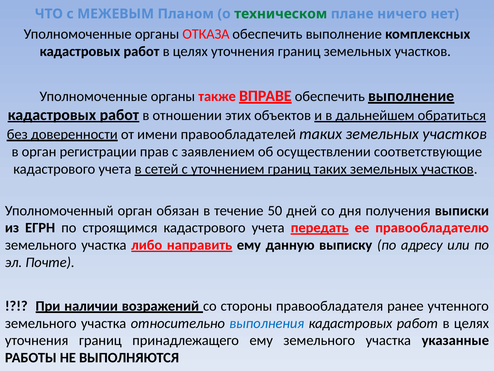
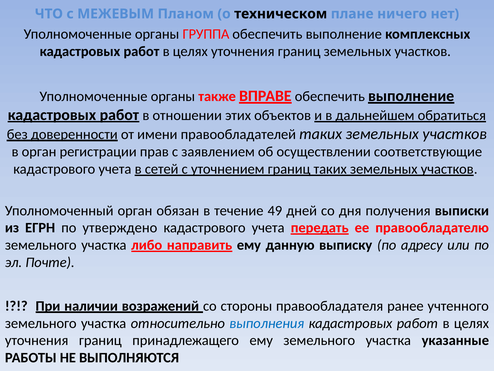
техническом colour: green -> black (281, 14)
ОТКАЗА: ОТКАЗА -> ГРУППА (206, 34)
50: 50 -> 49 (275, 210)
строящимся: строящимся -> утверждено (120, 228)
